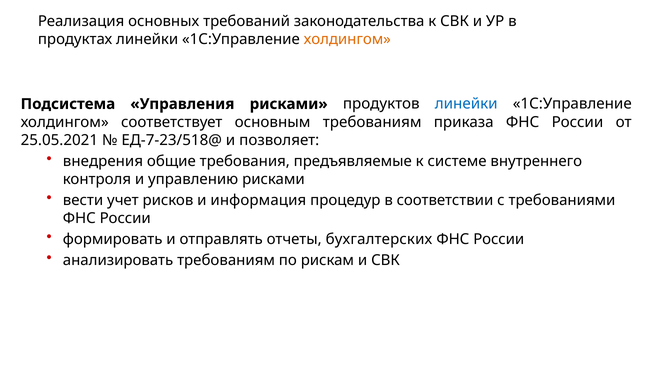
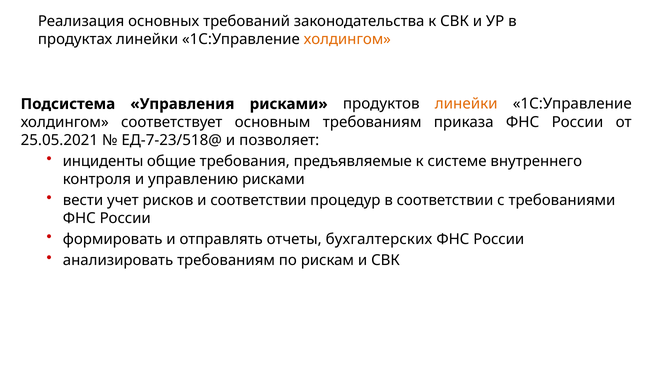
линейки colour: blue -> orange (466, 104)
внедрения: внедрения -> инциденты (103, 162)
и информация: информация -> соответствии (258, 201)
